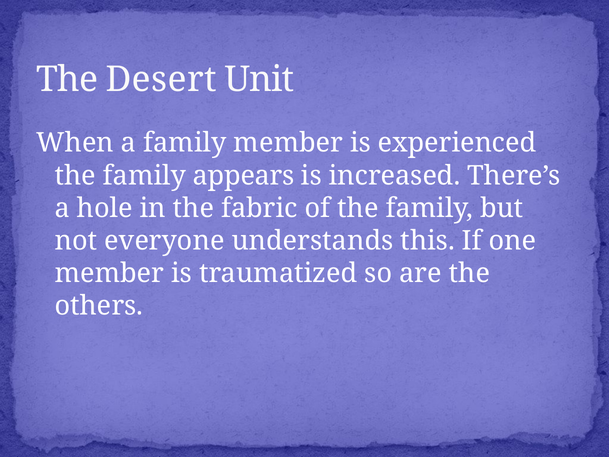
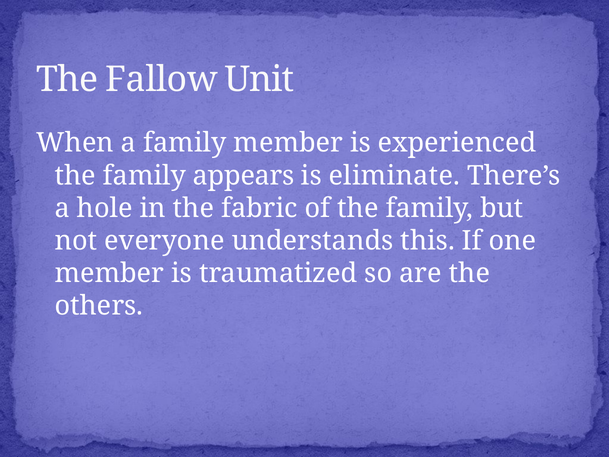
Desert: Desert -> Fallow (162, 80)
increased: increased -> eliminate (394, 175)
